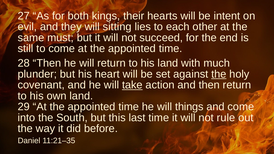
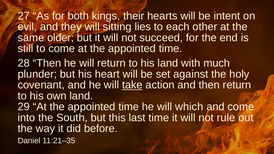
must: must -> older (61, 38)
the underline: present -> none (219, 74)
things: things -> which (189, 107)
